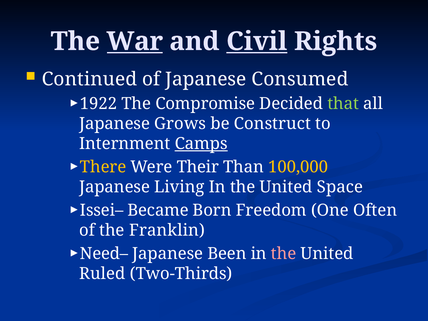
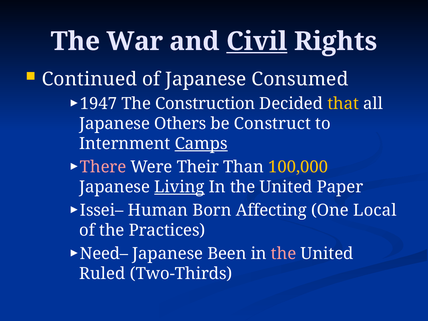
War underline: present -> none (135, 41)
1922: 1922 -> 1947 (99, 104)
Compromise: Compromise -> Construction (205, 104)
that colour: light green -> yellow (343, 104)
Grows: Grows -> Others (180, 124)
There colour: yellow -> pink (103, 167)
Living underline: none -> present (179, 187)
Space: Space -> Paper (340, 187)
Became: Became -> Human (158, 210)
Freedom: Freedom -> Affecting (271, 210)
Often: Often -> Local (375, 210)
Franklin: Franklin -> Practices (167, 230)
